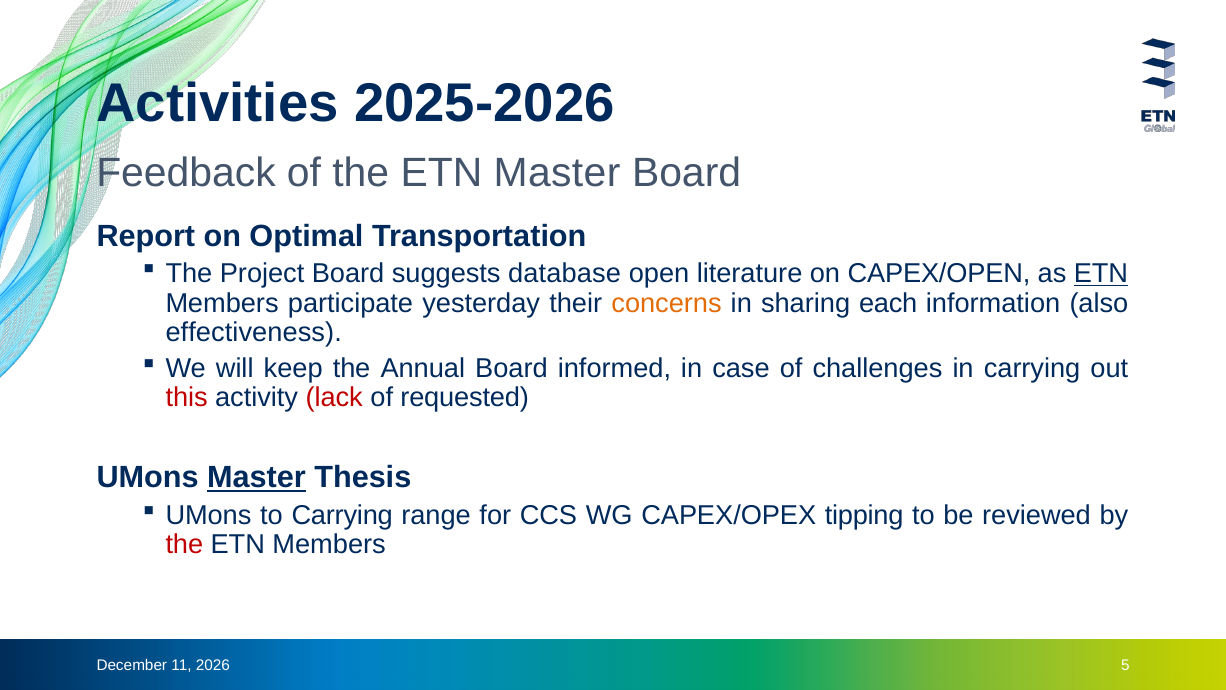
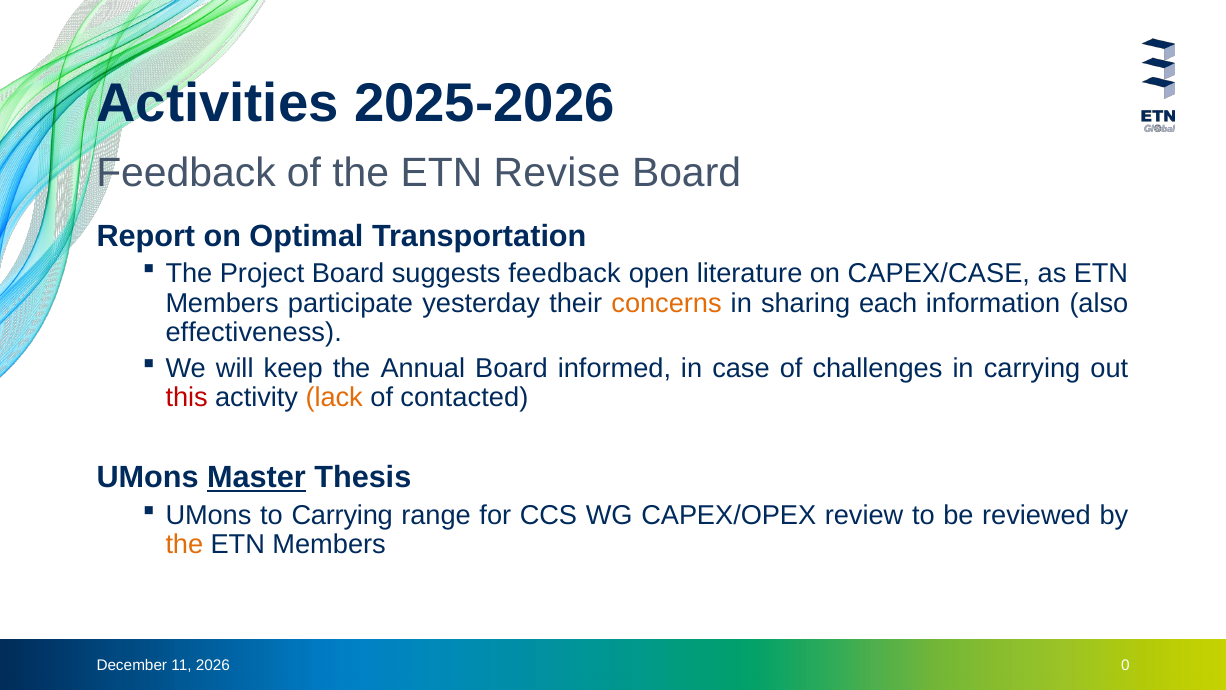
ETN Master: Master -> Revise (557, 172)
suggests database: database -> feedback (565, 274)
CAPEX/OPEN: CAPEX/OPEN -> CAPEX/CASE (939, 274)
ETN underline: present -> none (1101, 274)
lack colour: red -> orange (334, 398)
requested: requested -> contacted (464, 398)
tipping: tipping -> review (864, 515)
the colour: red -> orange (184, 544)
5: 5 -> 0 (1125, 665)
